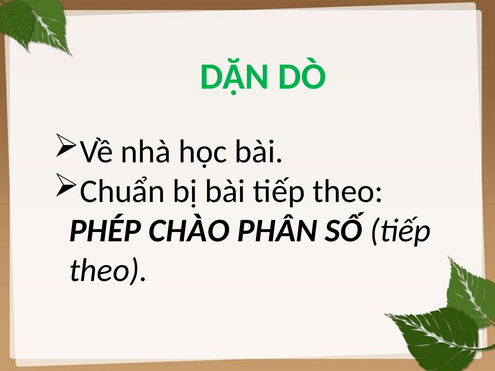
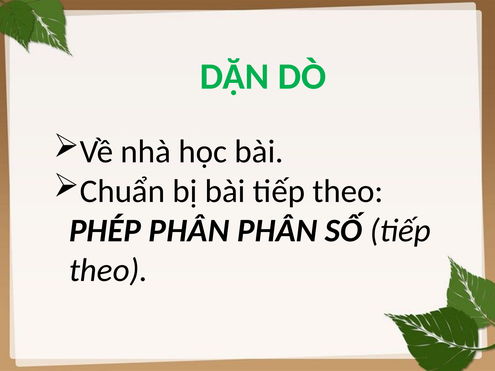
PHÉP CHÀO: CHÀO -> PHÂN (189, 231)
